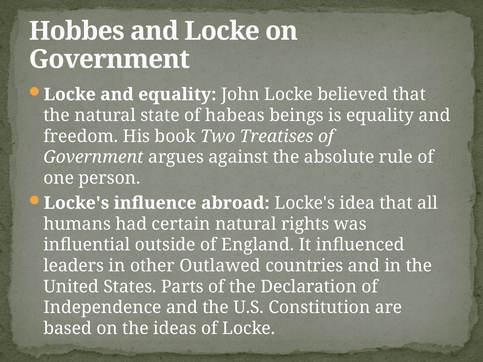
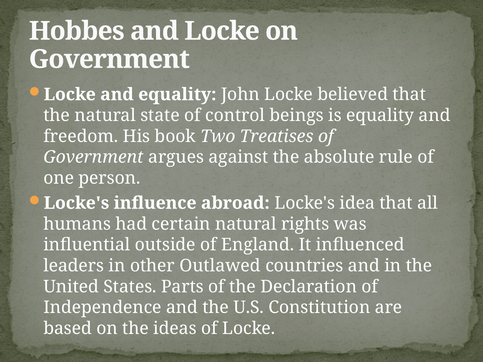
habeas: habeas -> control (235, 115)
